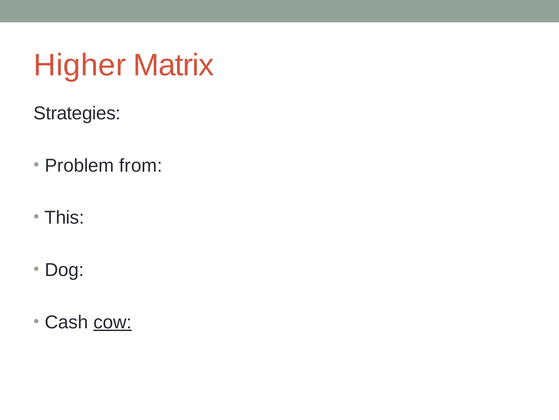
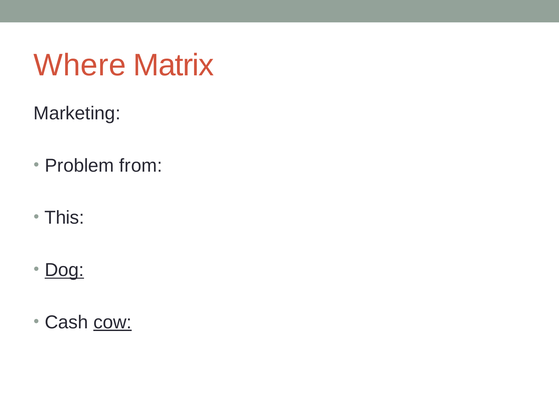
Higher: Higher -> Where (80, 65)
Strategies: Strategies -> Marketing (77, 113)
Dog underline: none -> present (64, 270)
